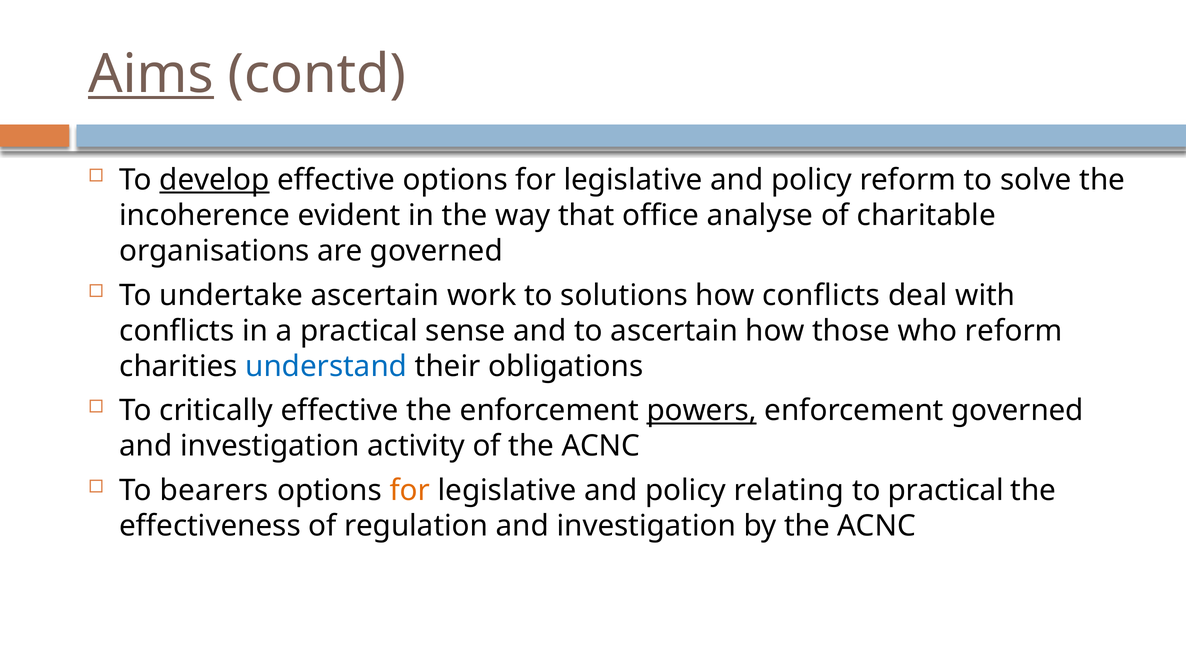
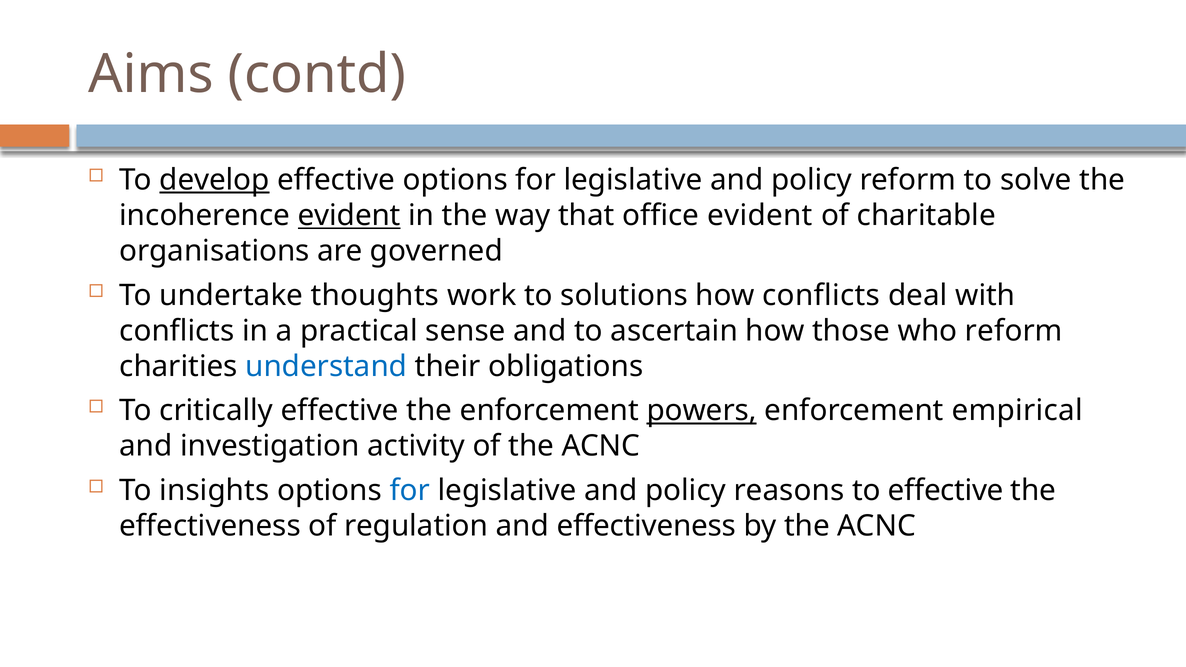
Aims underline: present -> none (151, 74)
evident underline: none -> present (349, 215)
office analyse: analyse -> evident (760, 215)
undertake ascertain: ascertain -> thoughts (375, 295)
enforcement governed: governed -> empirical (1017, 411)
bearers: bearers -> insights (214, 490)
for colour: orange -> blue (410, 490)
relating: relating -> reasons (789, 490)
to practical: practical -> effective (946, 490)
regulation and investigation: investigation -> effectiveness (646, 526)
